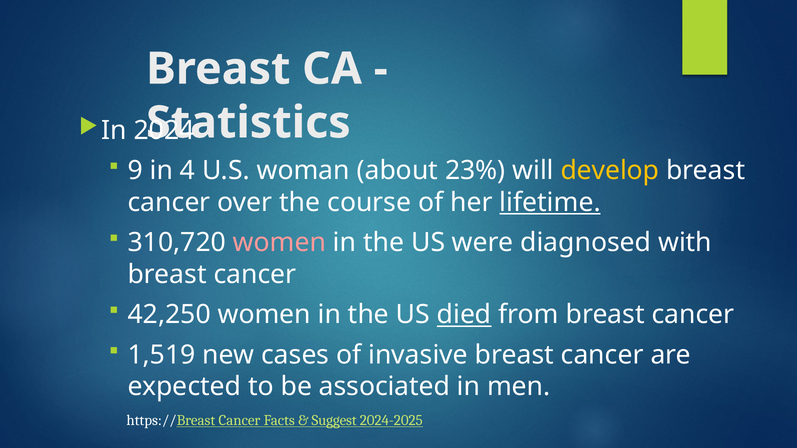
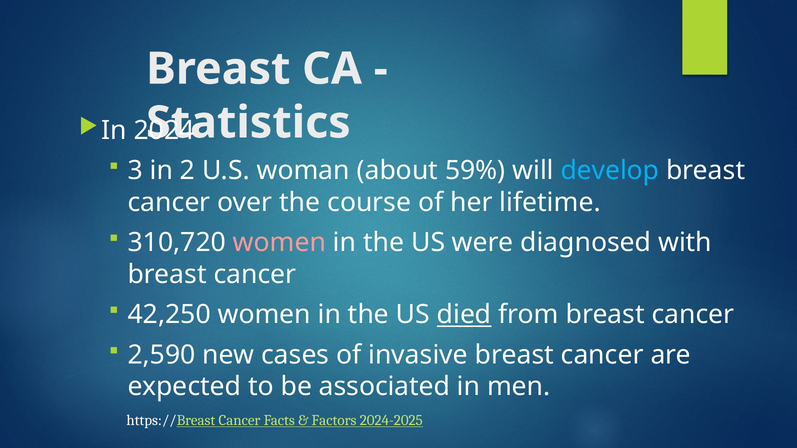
9: 9 -> 3 (135, 171)
4: 4 -> 2 (188, 171)
23%: 23% -> 59% (475, 171)
develop colour: yellow -> light blue (610, 171)
lifetime underline: present -> none (550, 203)
1,519: 1,519 -> 2,590 (162, 355)
Suggest: Suggest -> Factors (334, 421)
